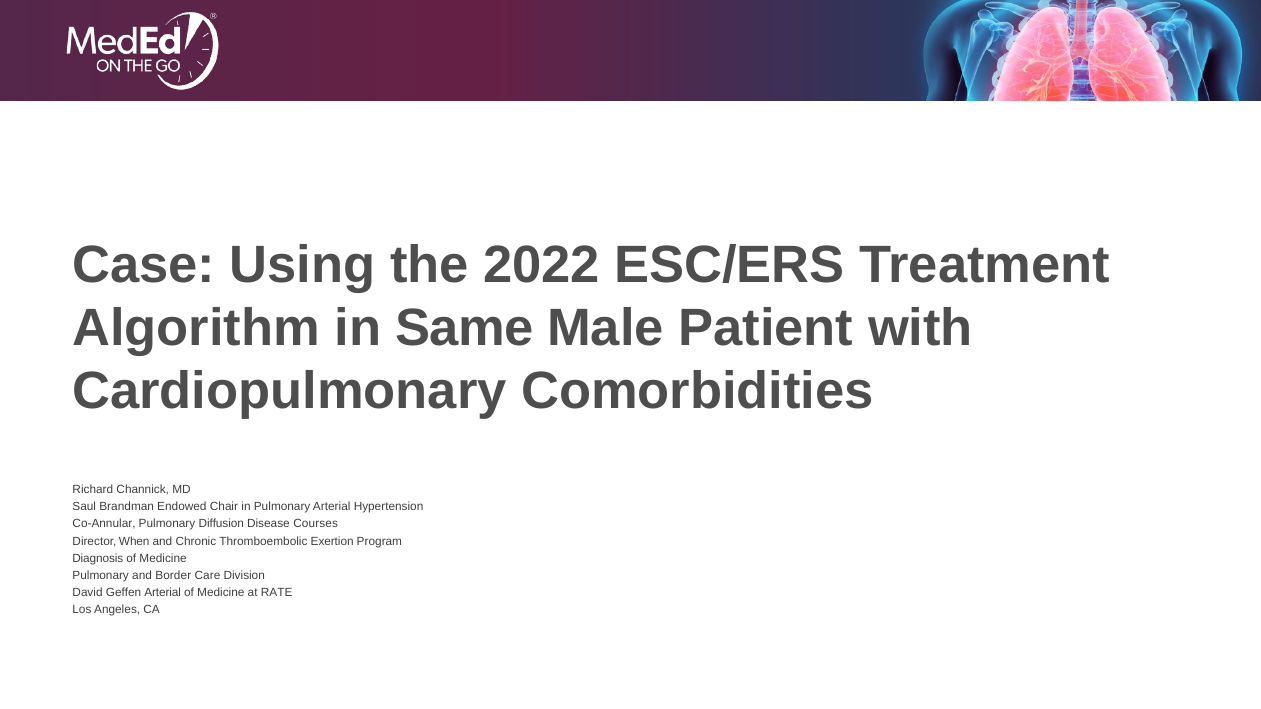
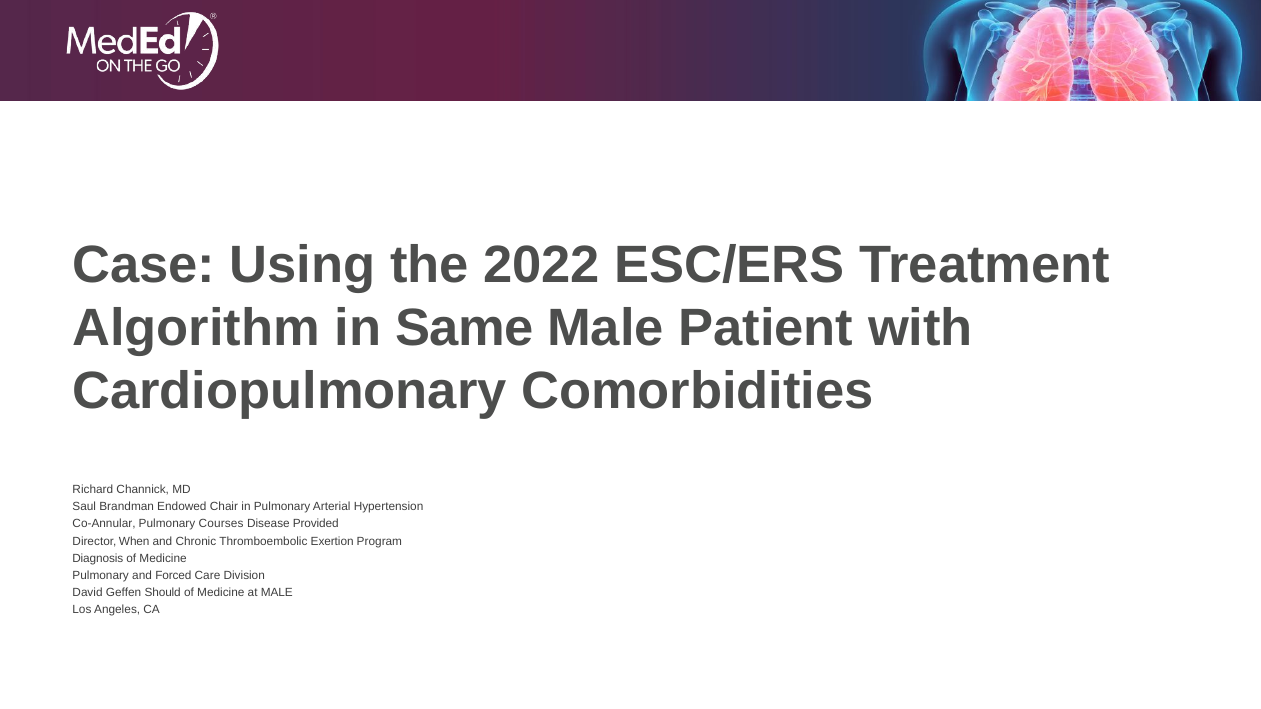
Diffusion: Diffusion -> Courses (221, 524)
Courses: Courses -> Provided (316, 524)
Border: Border -> Forced (173, 575)
Geffen Arterial: Arterial -> Should (163, 593)
at RATE: RATE -> MALE (277, 593)
